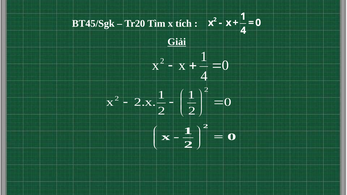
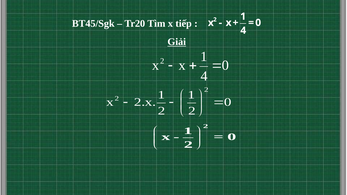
tích: tích -> tiếp (184, 24)
